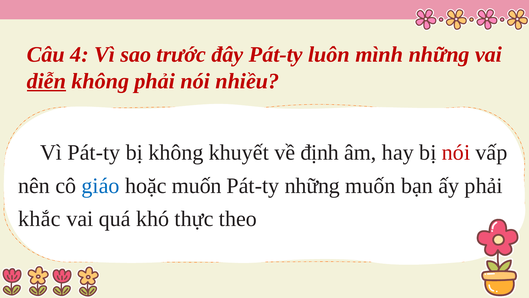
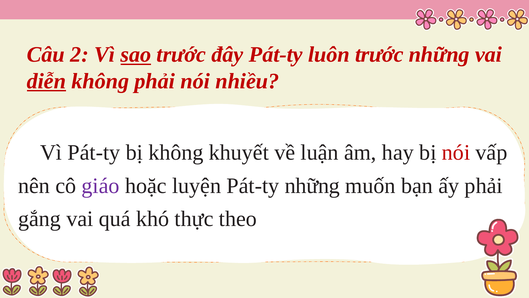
4: 4 -> 2 (80, 55)
sao underline: none -> present (136, 55)
luôn mình: mình -> trước (379, 55)
định: định -> luận (320, 152)
giáo colour: blue -> purple (101, 185)
hoặc muốn: muốn -> luyện (197, 185)
khắc: khắc -> gắng (39, 219)
